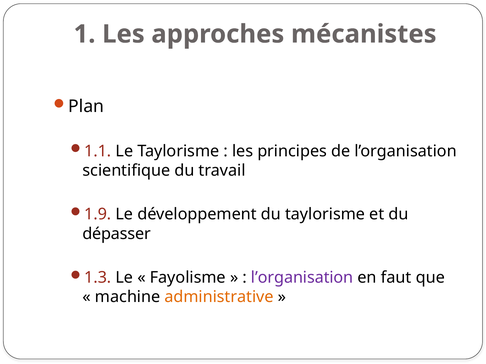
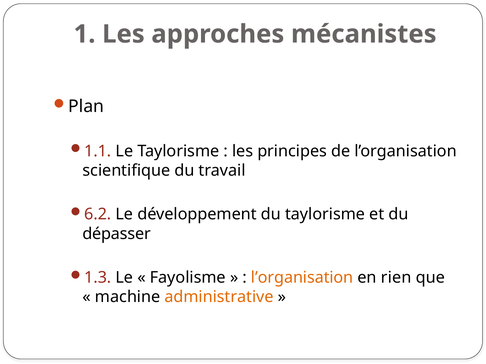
1.9: 1.9 -> 6.2 (98, 215)
l’organisation colour: purple -> orange (302, 278)
faut: faut -> rien (396, 278)
